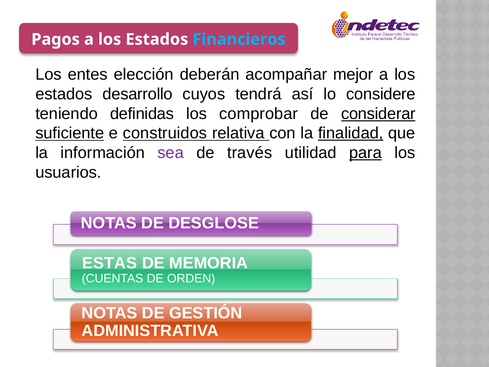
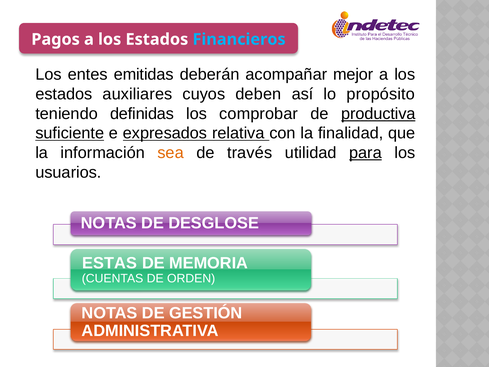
elección: elección -> emitidas (144, 74)
desarrollo: desarrollo -> auxiliares (137, 94)
tendrá: tendrá -> deben (258, 94)
considere: considere -> propósito (381, 94)
considerar: considerar -> productiva (378, 114)
construidos: construidos -> expresados (165, 133)
finalidad underline: present -> none (351, 133)
sea colour: purple -> orange (171, 153)
